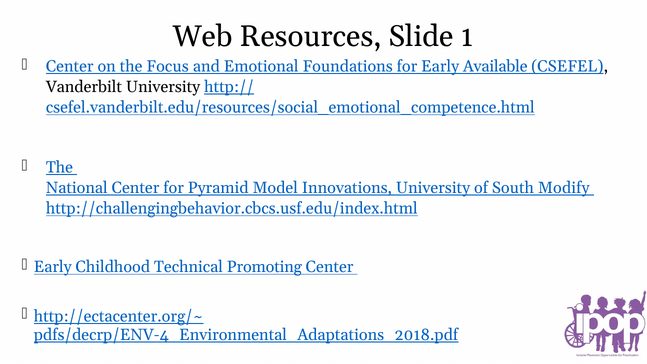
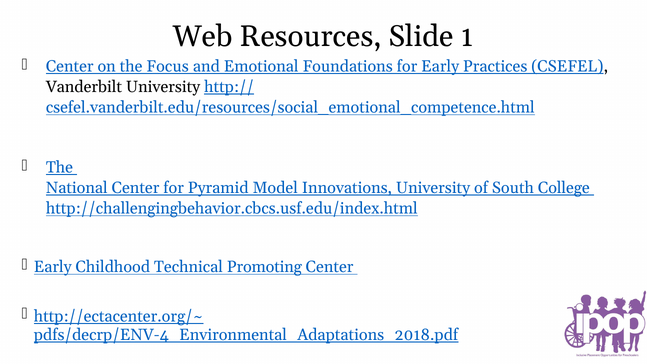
Available: Available -> Practices (495, 66)
Modify: Modify -> College (564, 188)
